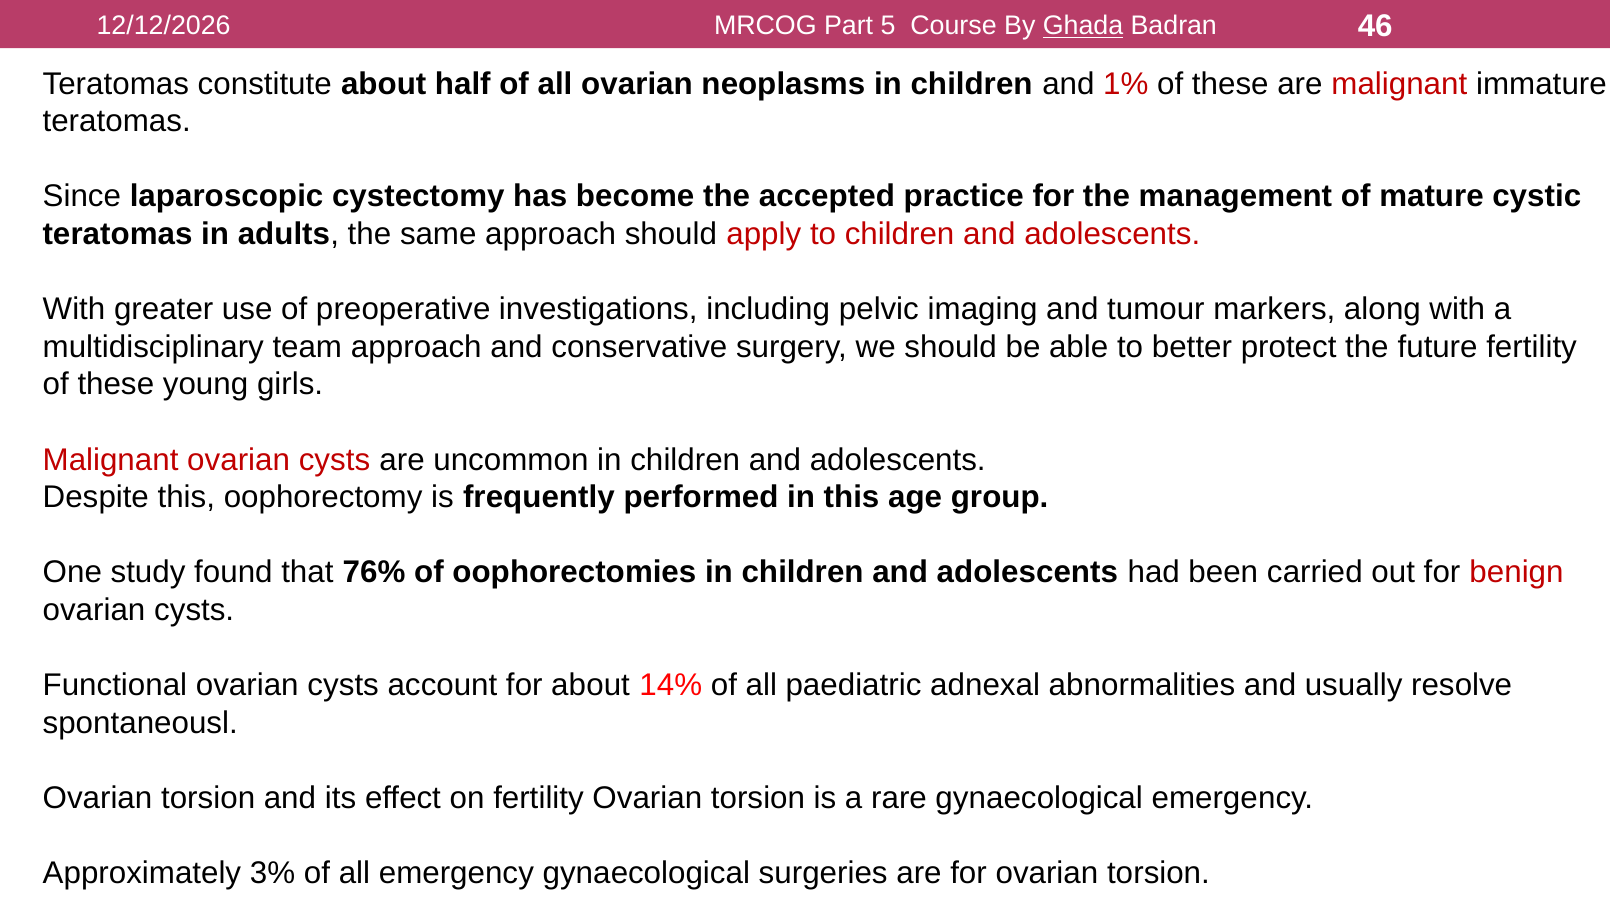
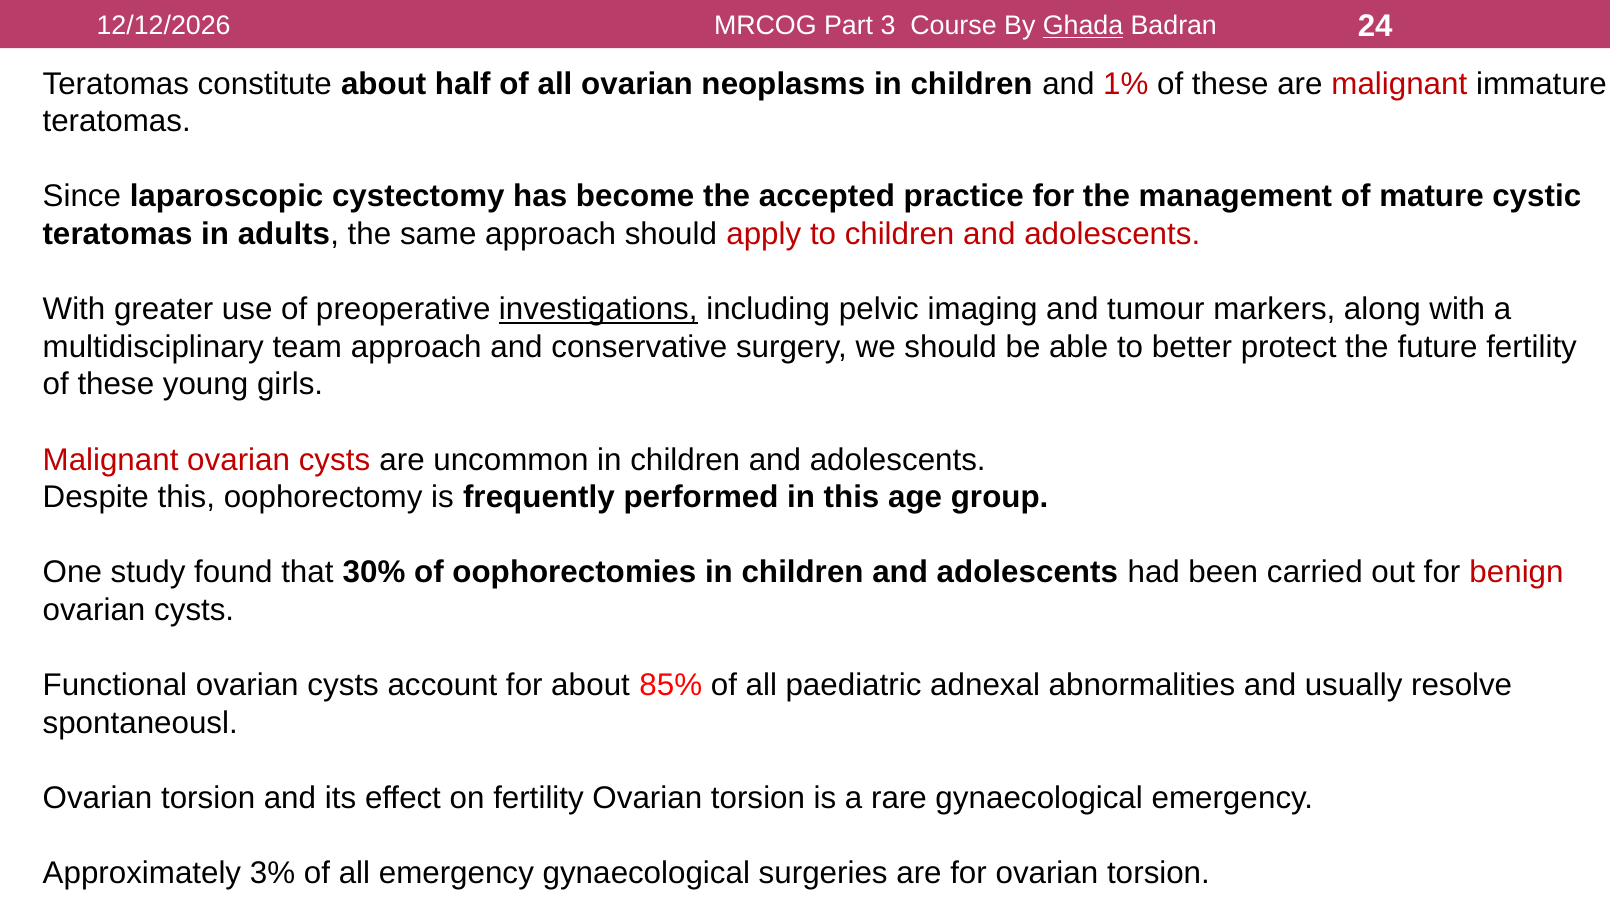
5: 5 -> 3 (888, 26)
46: 46 -> 24 (1375, 26)
investigations underline: none -> present (598, 309)
76%: 76% -> 30% (374, 572)
14%: 14% -> 85% (671, 685)
